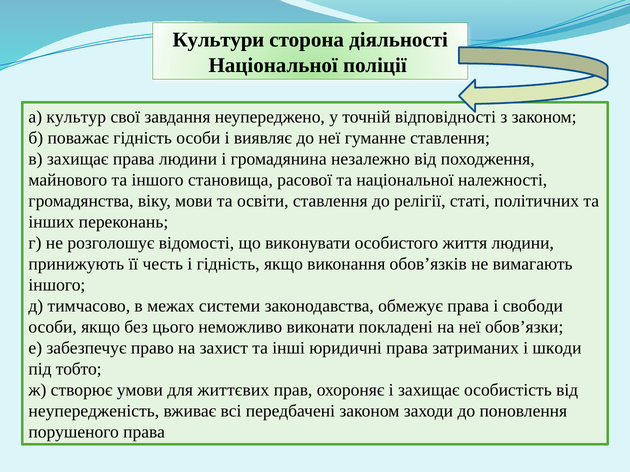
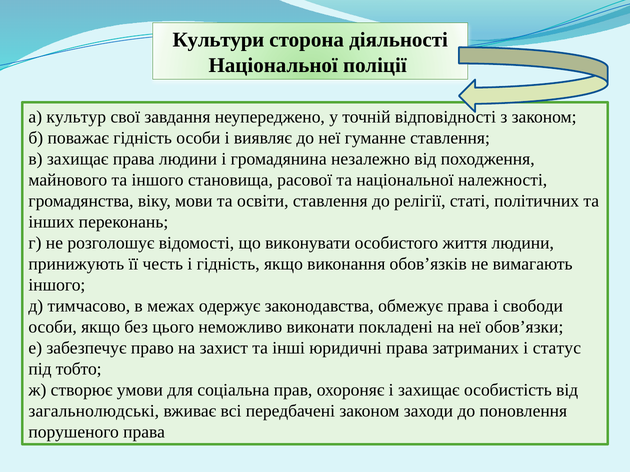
системи: системи -> одержує (230, 306)
шкоди: шкоди -> статус (557, 348)
життєвих: життєвих -> соціальна (233, 390)
неупередженість: неупередженість -> загальнолюдські (94, 411)
